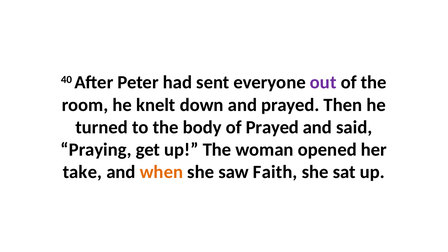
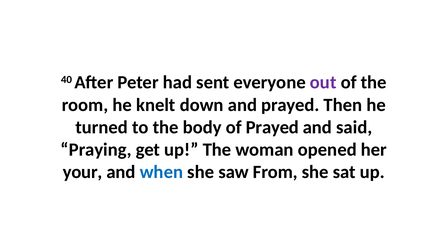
take: take -> your (82, 172)
when colour: orange -> blue (161, 172)
Faith: Faith -> From (275, 172)
